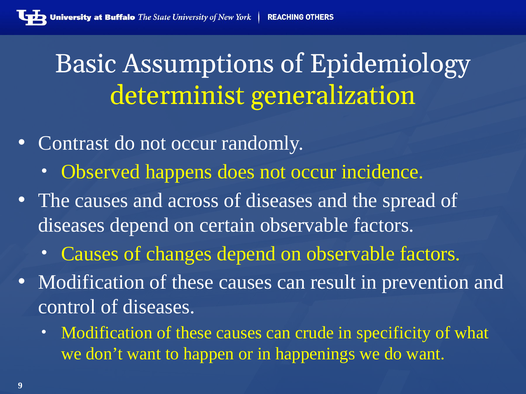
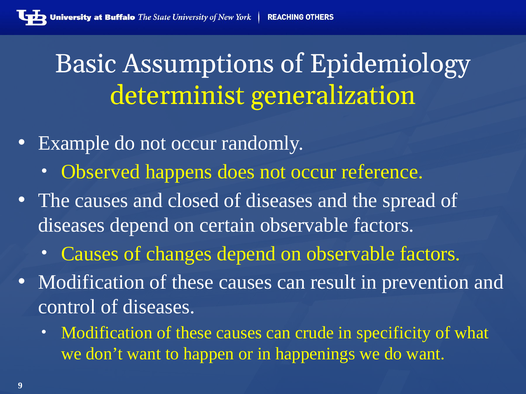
Contrast: Contrast -> Example (74, 143)
incidence: incidence -> reference (382, 172)
across: across -> closed (193, 201)
